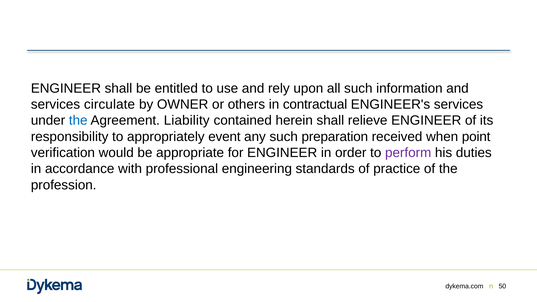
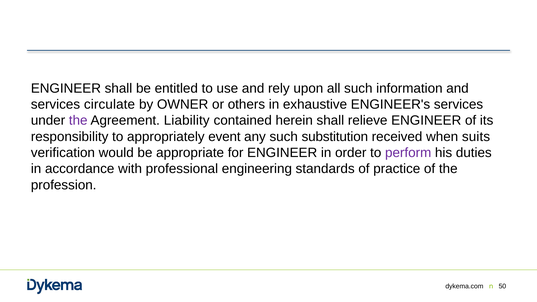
contractual: contractual -> exhaustive (315, 104)
the colour: blue -> purple (78, 121)
preparation: preparation -> substitution (335, 137)
point: point -> suits (476, 137)
